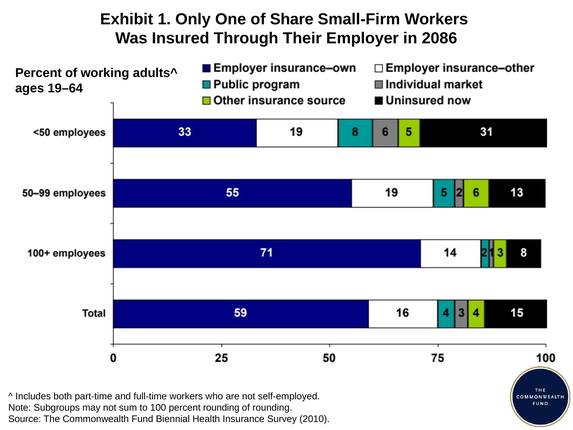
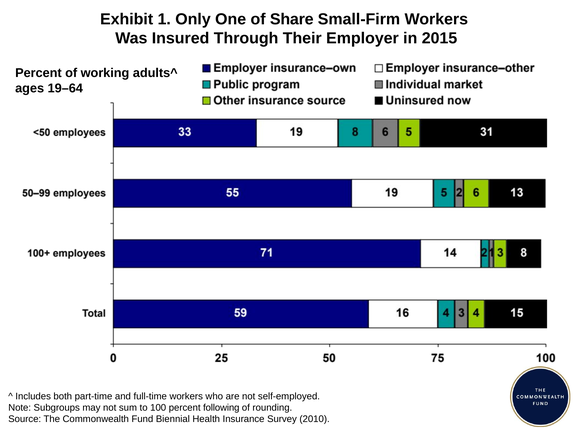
2086: 2086 -> 2015 (439, 38)
percent rounding: rounding -> following (221, 407)
